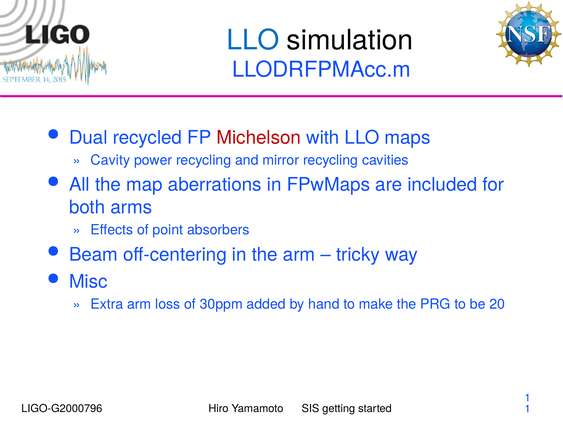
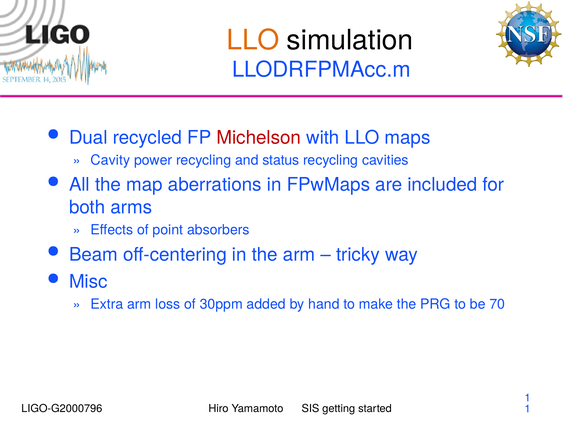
LLO colour: blue -> orange (253, 40)
mirror: mirror -> status (281, 160)
20: 20 -> 70 (497, 304)
